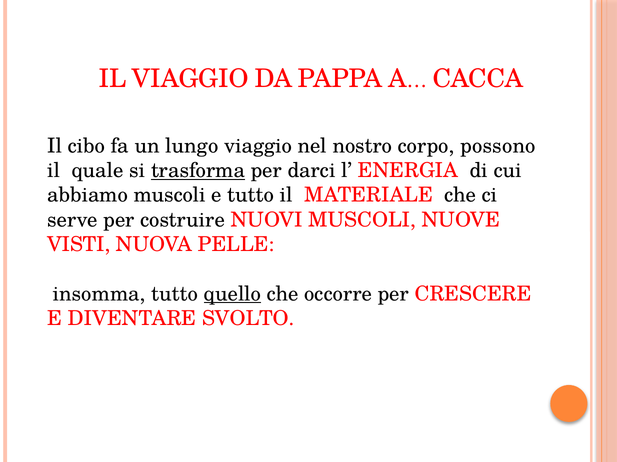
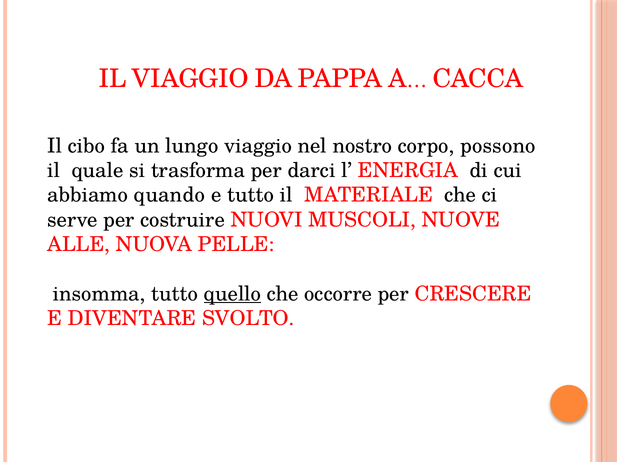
trasforma underline: present -> none (198, 171)
abbiamo muscoli: muscoli -> quando (169, 196)
VISTI: VISTI -> ALLE (79, 245)
